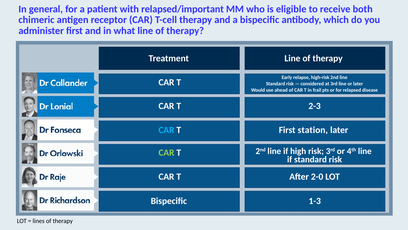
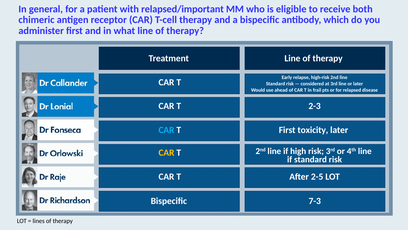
station: station -> toxicity (313, 130)
CAR colour: light green -> yellow (166, 152)
2-0: 2-0 -> 2-5 (317, 176)
1-3: 1-3 -> 7-3 (315, 201)
